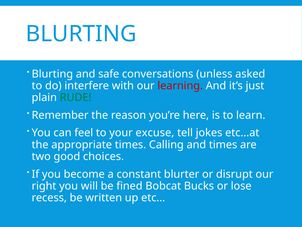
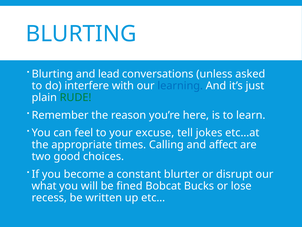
safe: safe -> lead (109, 74)
learning colour: red -> blue (180, 86)
and times: times -> affect (223, 144)
right: right -> what (44, 186)
